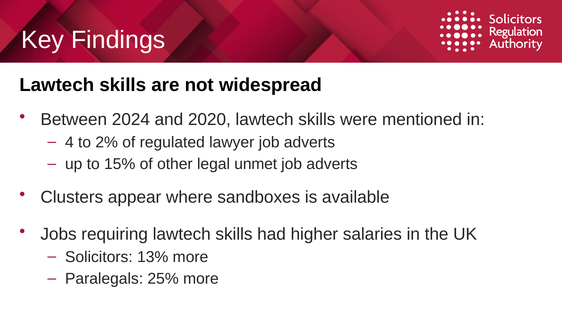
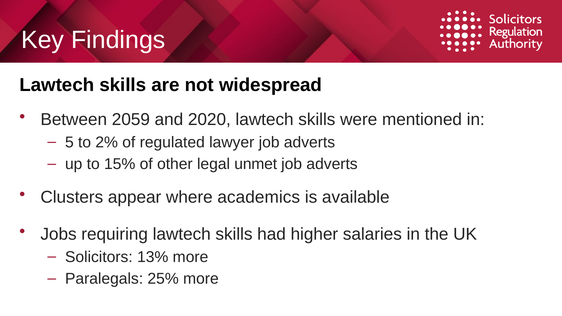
2024: 2024 -> 2059 (131, 120)
4: 4 -> 5 (69, 142)
sandboxes: sandboxes -> academics (259, 197)
